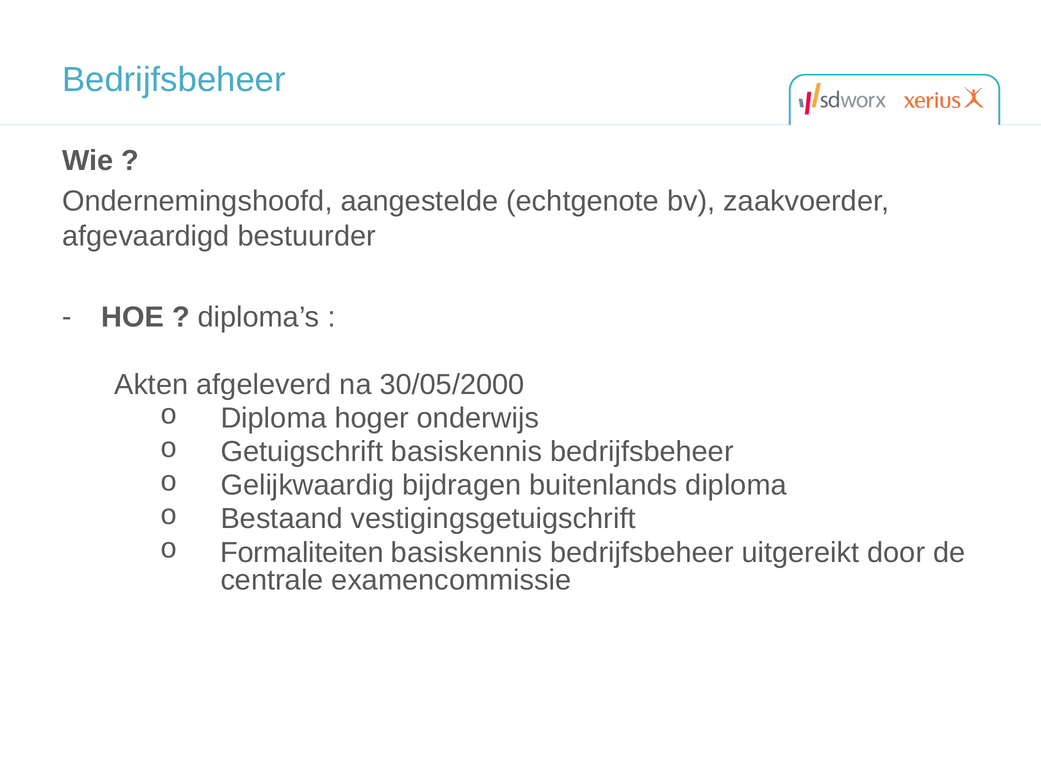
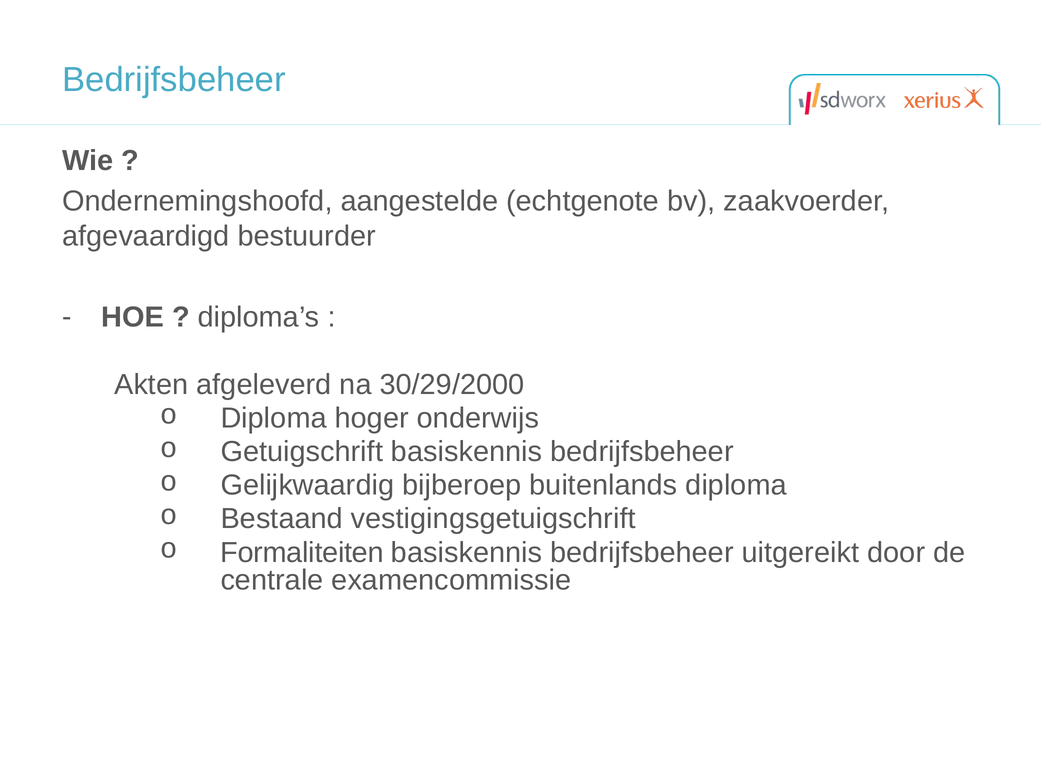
30/05/2000: 30/05/2000 -> 30/29/2000 (452, 385)
bijdragen: bijdragen -> bijberoep (462, 485)
